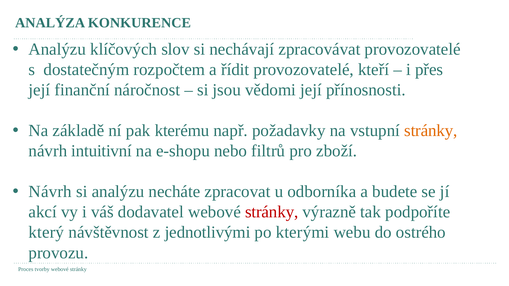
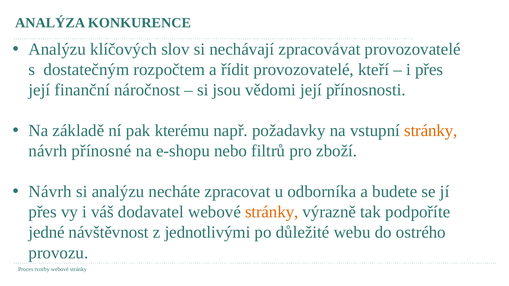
intuitivní: intuitivní -> přínosné (101, 151)
akcí: akcí -> přes (43, 212)
stránky colour: red -> orange (272, 212)
který: který -> jedné (47, 233)
kterými: kterými -> důležité (303, 233)
